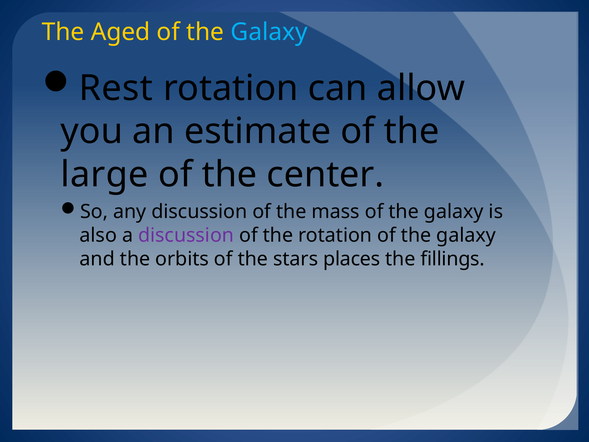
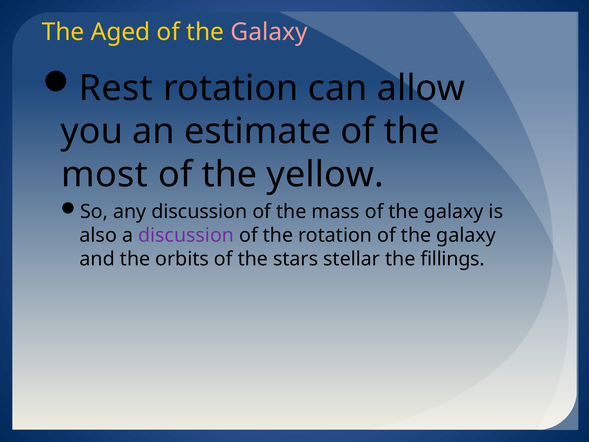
Galaxy colour: light blue -> pink (269, 32)
large: large -> most (105, 174)
center: center -> yellow (325, 174)
places: places -> stellar (352, 259)
